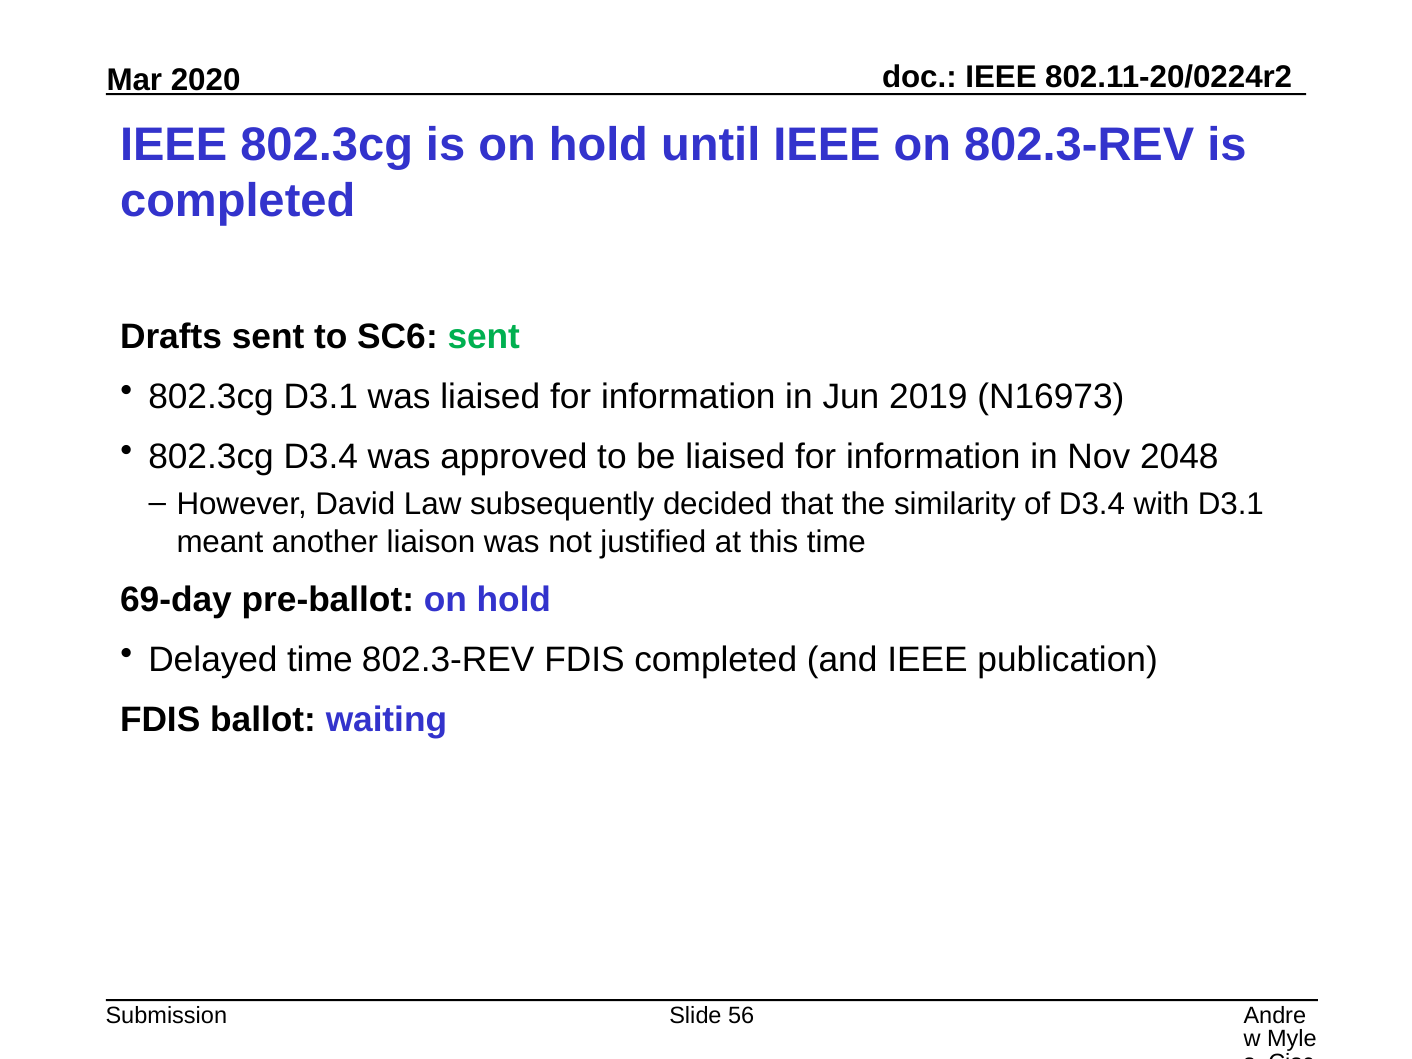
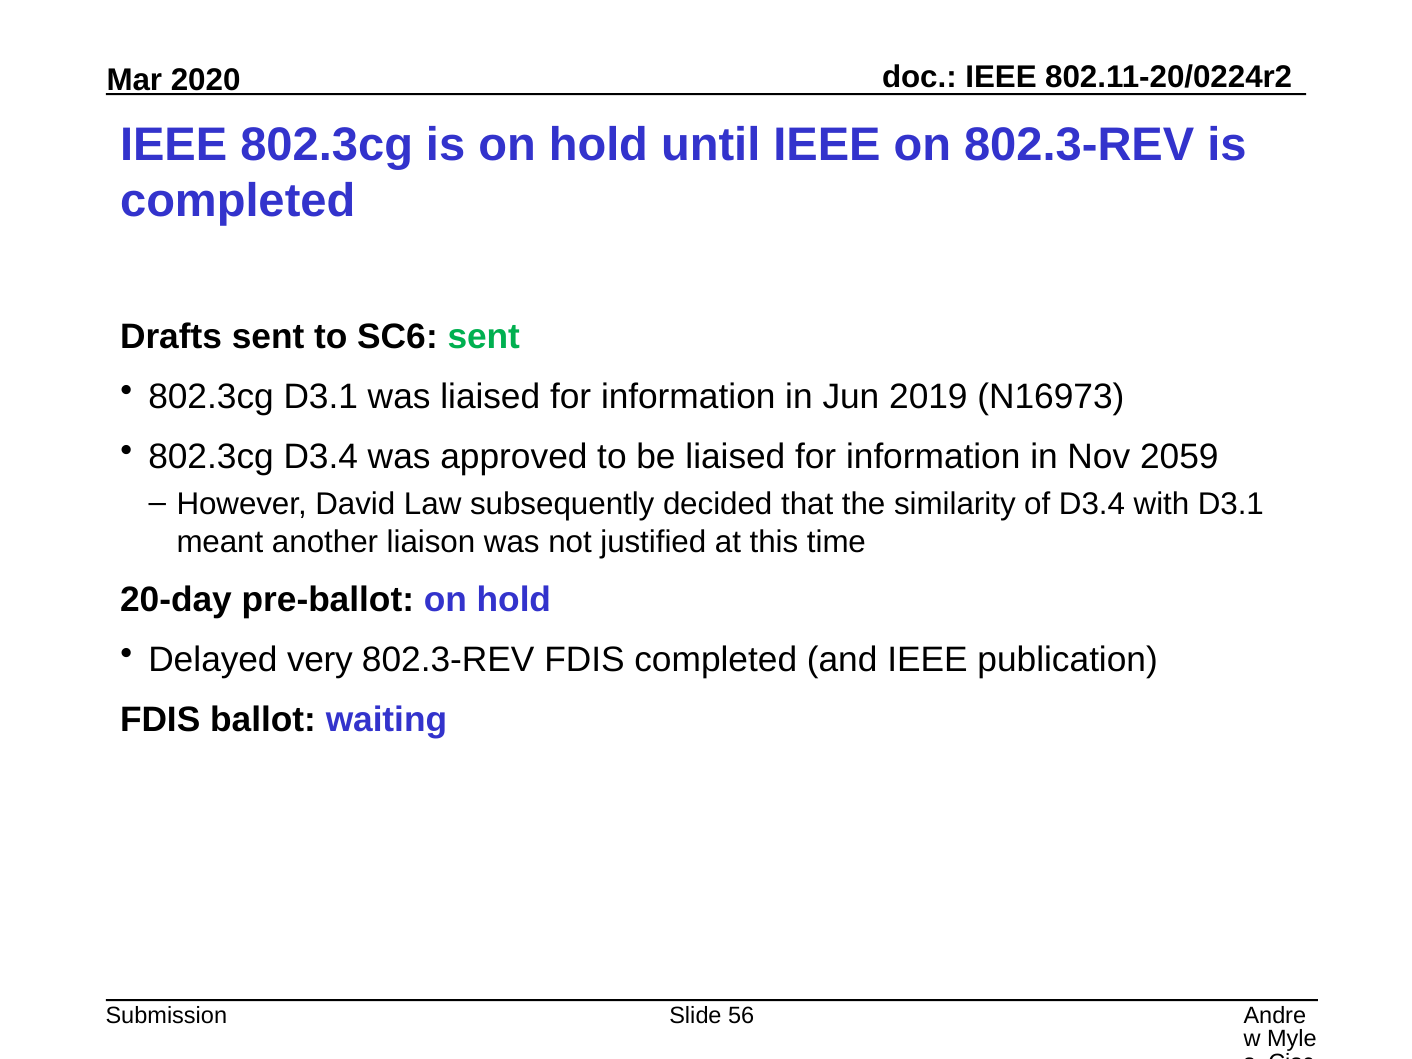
2048: 2048 -> 2059 (1179, 457)
69-day: 69-day -> 20-day (176, 600)
Delayed time: time -> very (320, 660)
